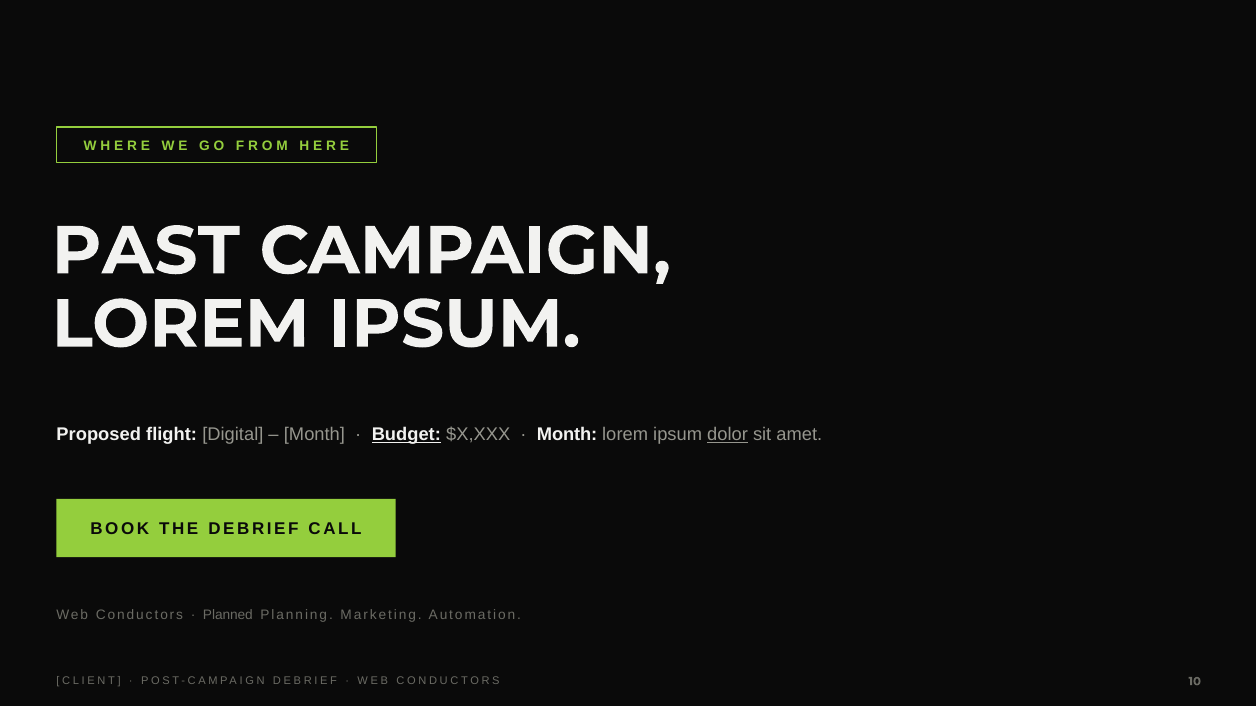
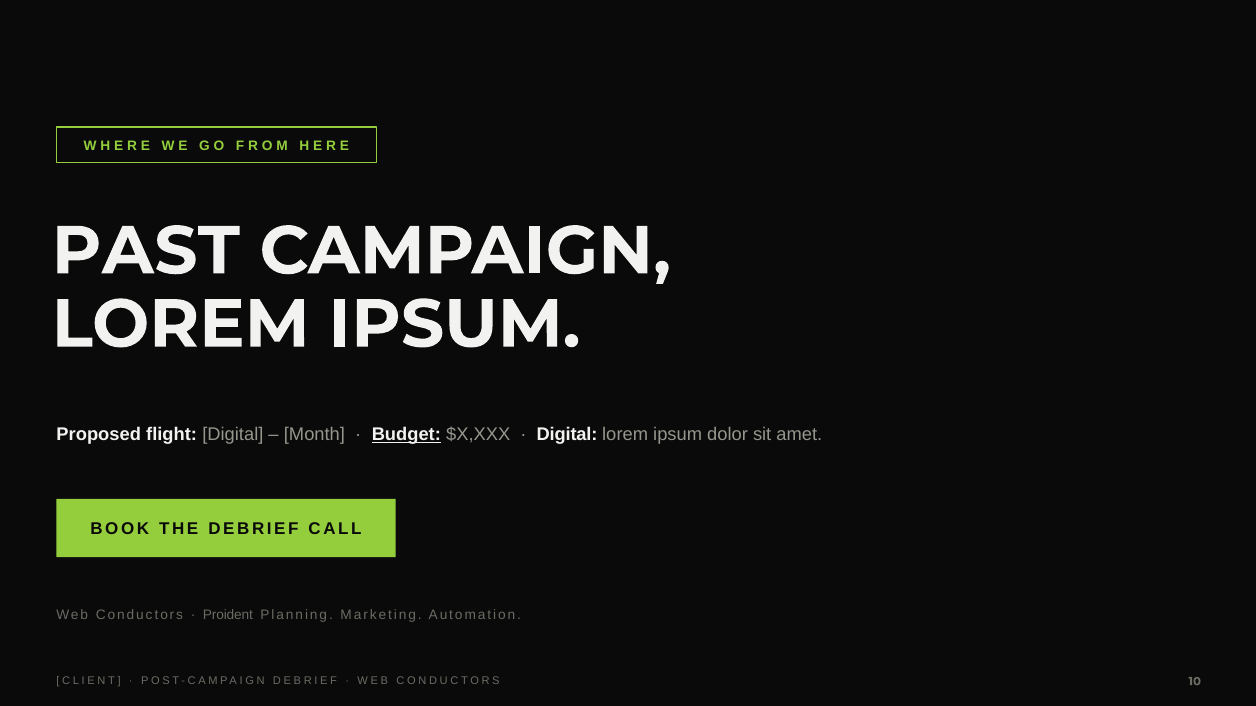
Month: Month -> Digital (567, 435)
dolor underline: present -> none (728, 435)
Planned: Planned -> Proident (228, 616)
